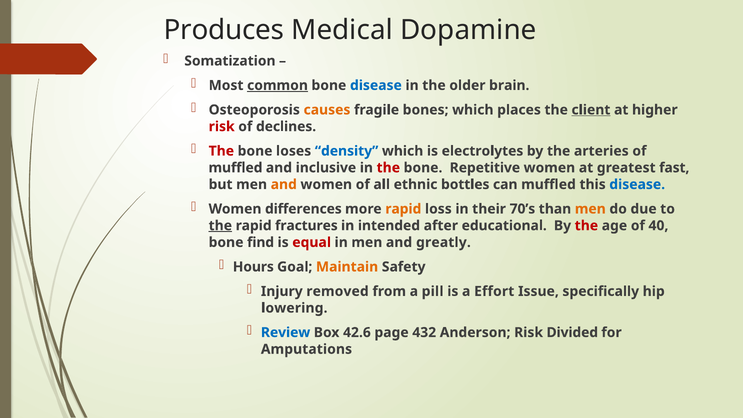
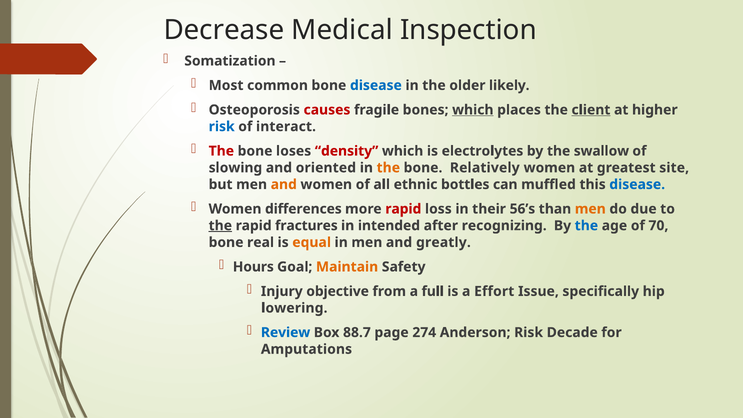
Produces: Produces -> Decrease (224, 30)
Dopamine: Dopamine -> Inspection (468, 30)
common underline: present -> none (277, 85)
brain: brain -> likely (509, 85)
causes colour: orange -> red (327, 110)
which underline: none -> present (473, 110)
risk colour: red -> blue (222, 127)
declines: declines -> interact (286, 127)
density colour: blue -> red (347, 151)
arteries: arteries -> swallow (601, 151)
muffled: muffled -> slowing (235, 168)
inclusive: inclusive -> oriented (326, 168)
the colour: red -> orange (388, 168)
Repetitive: Repetitive -> Relatively (485, 168)
fast: fast -> site (674, 168)
rapid colour: orange -> red (403, 209)
70’s: 70’s -> 56’s (522, 209)
educational: educational -> recognizing (504, 226)
the colour: red -> blue (586, 226)
40: 40 -> 70 (658, 226)
find: find -> real (261, 242)
equal colour: red -> orange (312, 242)
removed: removed -> objective (338, 291)
pill: pill -> full (433, 291)
42.6: 42.6 -> 88.7 (357, 332)
432: 432 -> 274 (424, 332)
Divided: Divided -> Decade (572, 332)
